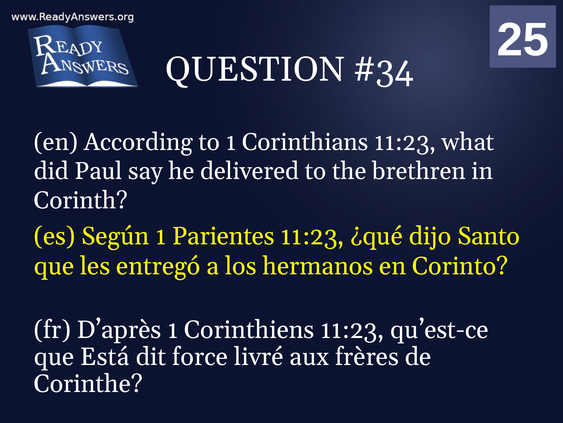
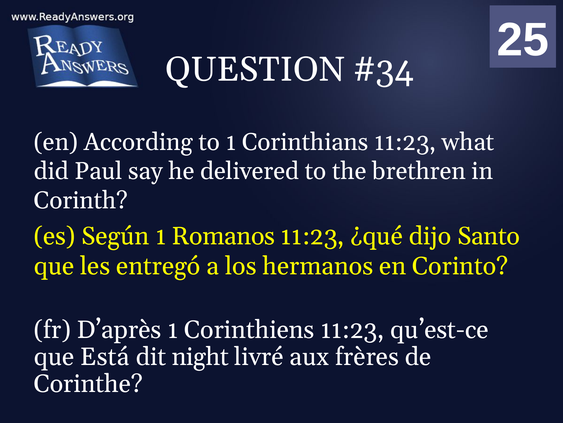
Parientes: Parientes -> Romanos (223, 236)
force: force -> night (200, 356)
